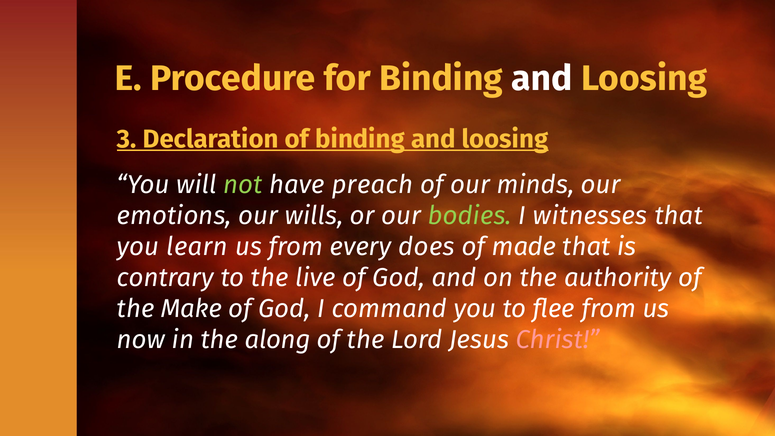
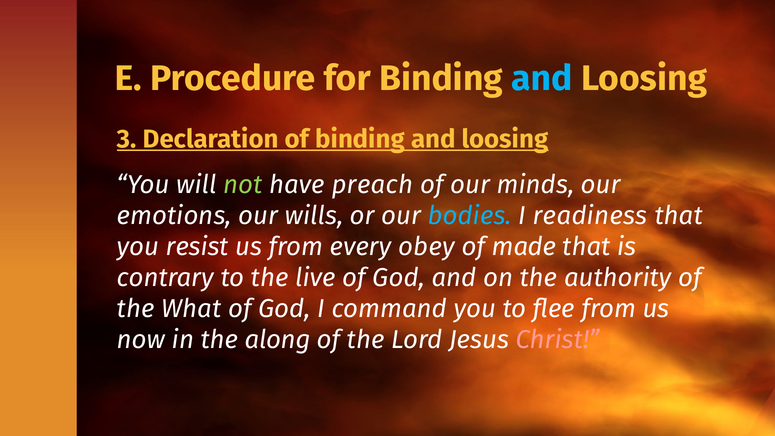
and colour: white -> light blue (542, 78)
bodies colour: light green -> light blue (470, 216)
witnesses: witnesses -> readiness (590, 216)
learn: learn -> resist (197, 247)
does: does -> obey (426, 247)
Make: Make -> What (191, 309)
